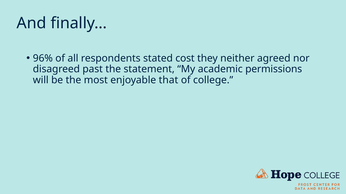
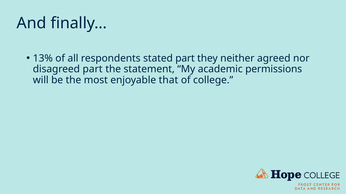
96%: 96% -> 13% (43, 58)
stated cost: cost -> part (185, 58)
disagreed past: past -> part (93, 69)
